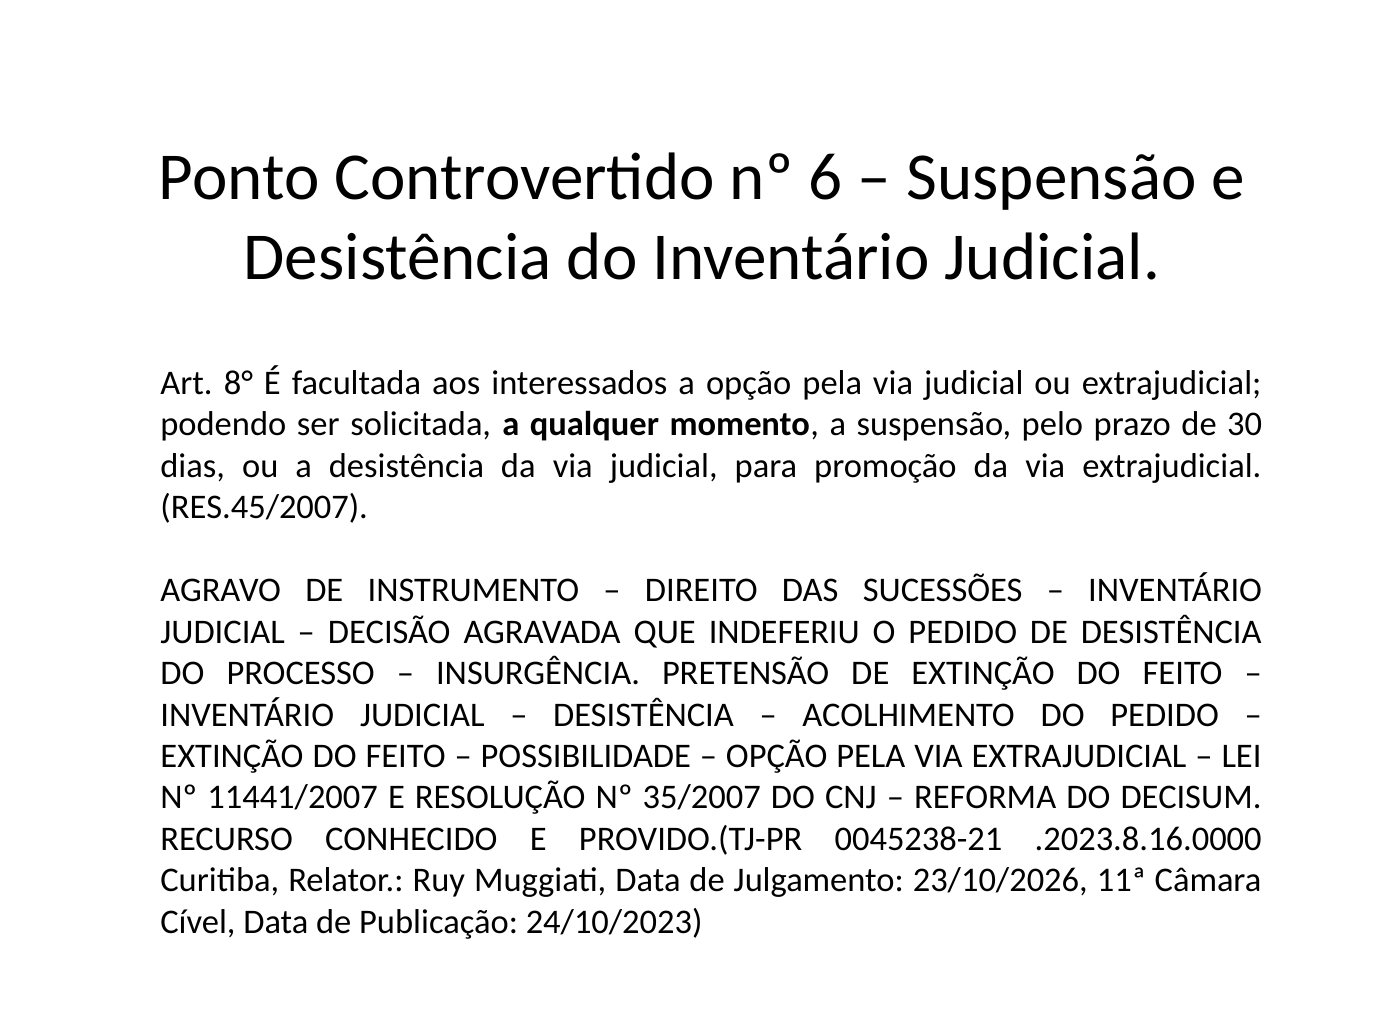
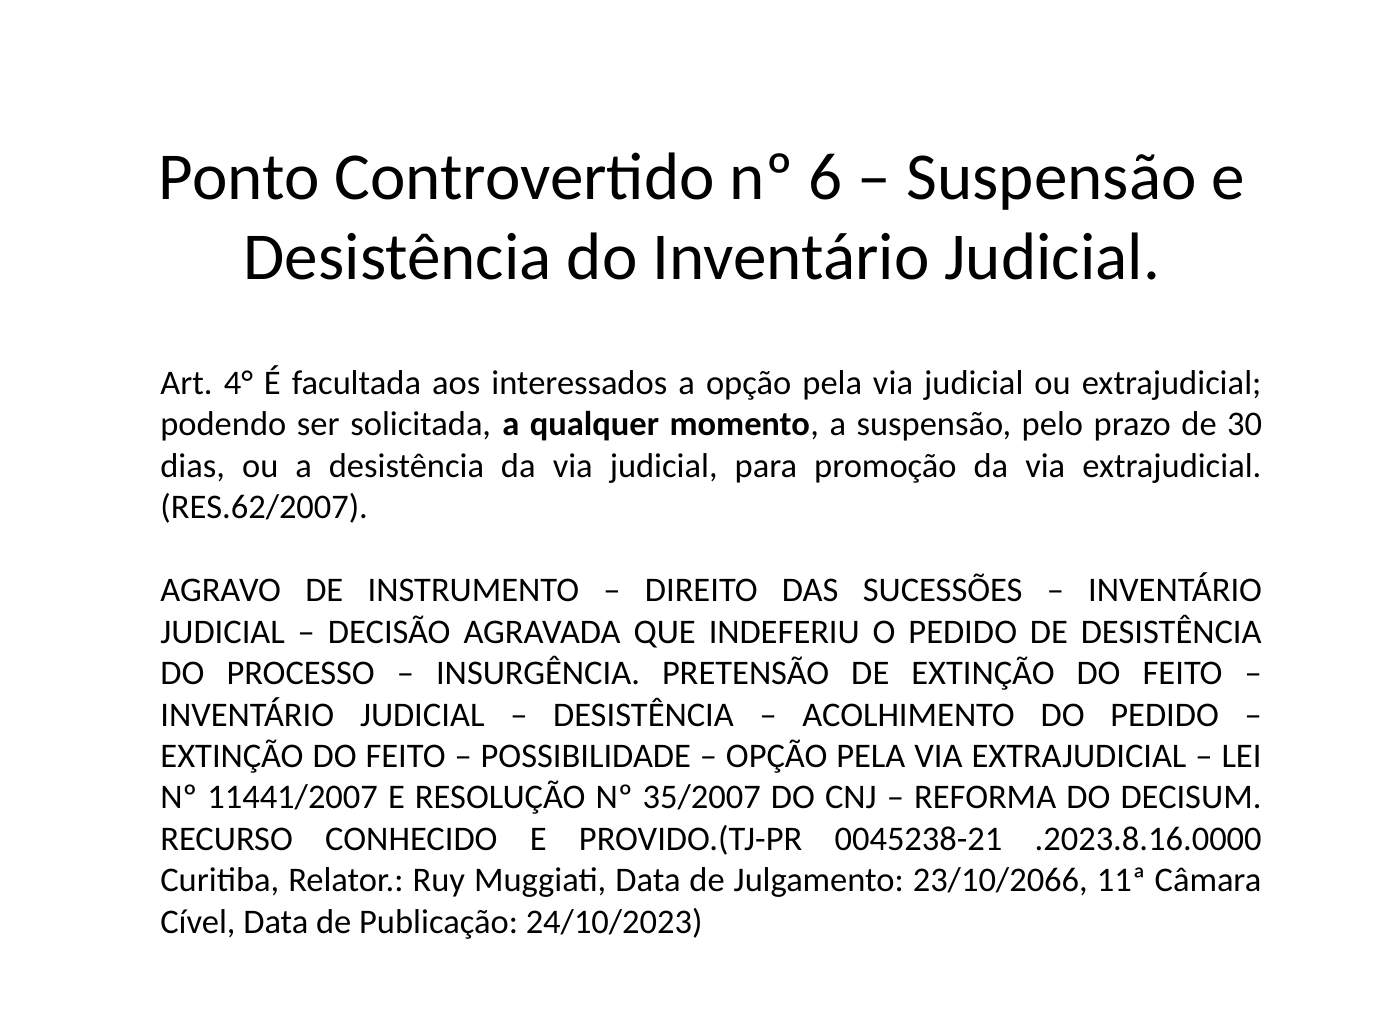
8°: 8° -> 4° (238, 383)
RES.45/2007: RES.45/2007 -> RES.62/2007 (264, 507)
23/10/2026: 23/10/2026 -> 23/10/2066 (1000, 880)
